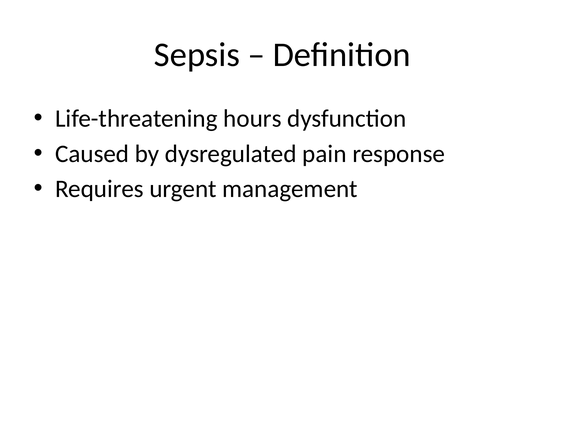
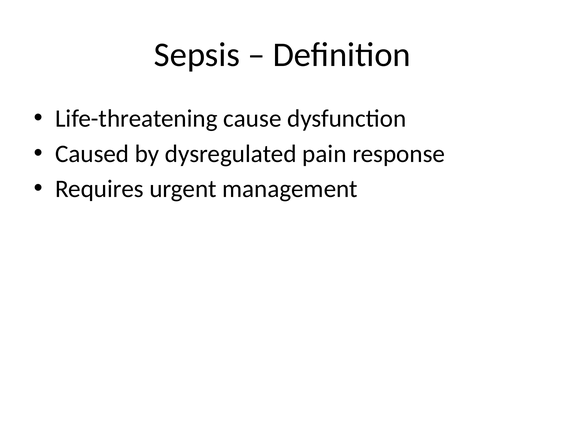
hours: hours -> cause (252, 119)
